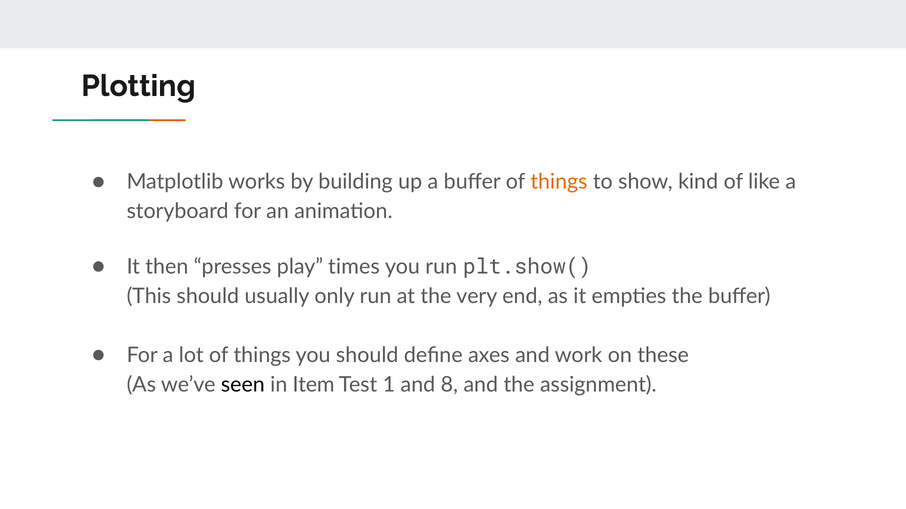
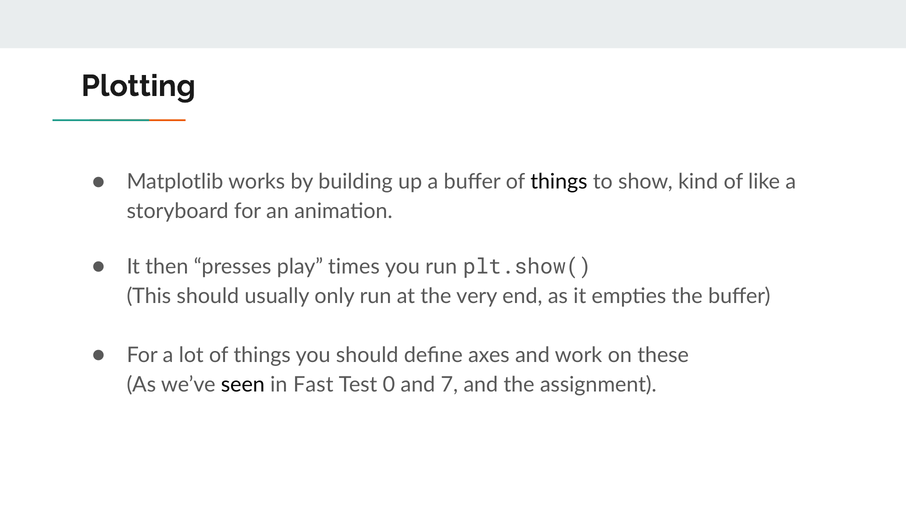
things colour: orange -> black (559, 182)
Item: Item -> Fast (313, 385)
1: 1 -> 0 (389, 385)
8: 8 -> 7 (449, 385)
